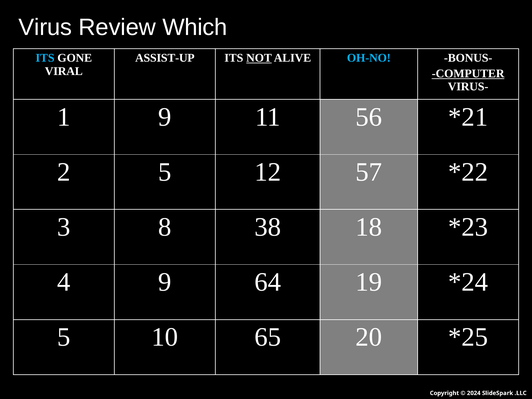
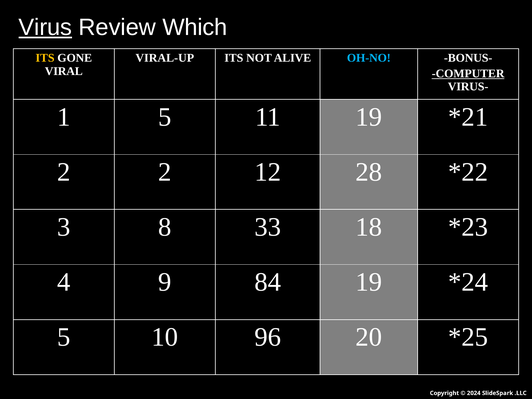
Virus underline: none -> present (45, 27)
ITS colour: light blue -> yellow (45, 58)
ASSIST-UP: ASSIST-UP -> VIRAL-UP (165, 58)
NOT underline: present -> none (259, 58)
1 9: 9 -> 5 (165, 117)
11 56: 56 -> 19 (369, 117)
2 5: 5 -> 2 (165, 172)
57: 57 -> 28 (369, 172)
38: 38 -> 33 (268, 227)
64: 64 -> 84 (268, 282)
65: 65 -> 96 (268, 337)
